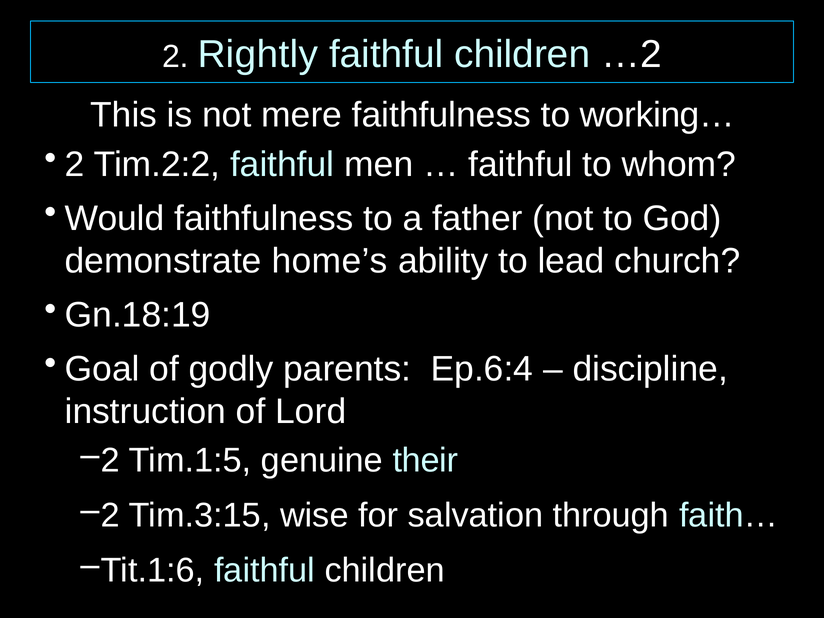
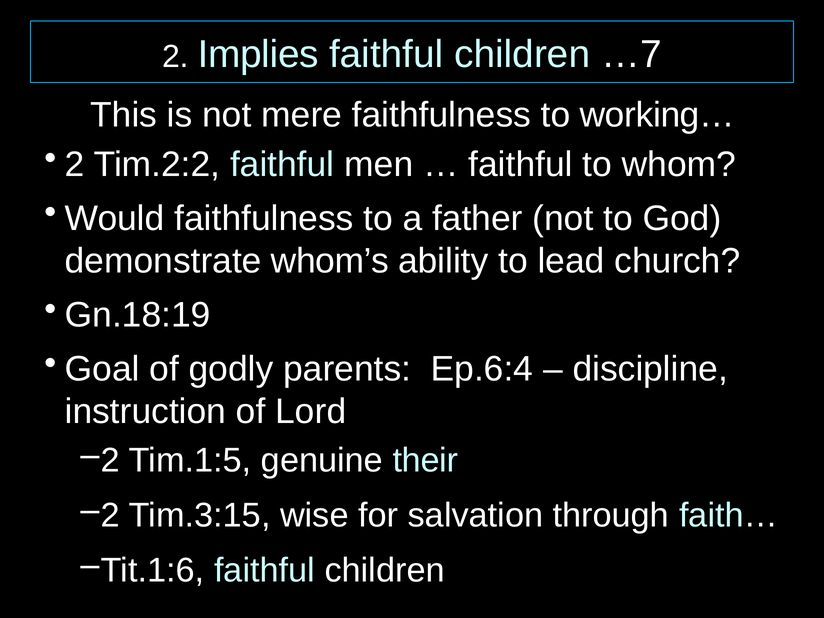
Rightly: Rightly -> Implies (258, 54)
…2: …2 -> …7 (632, 54)
home’s: home’s -> whom’s (330, 261)
